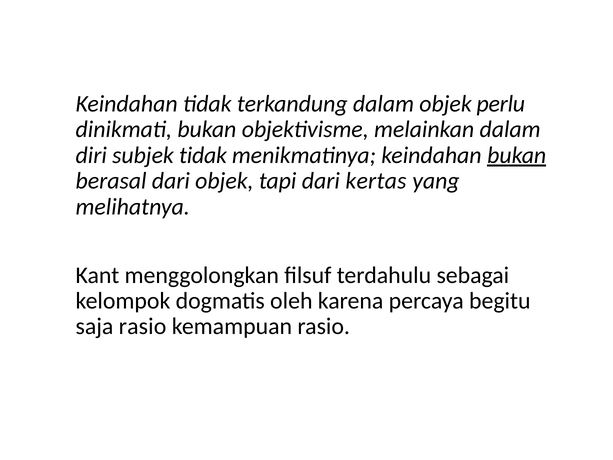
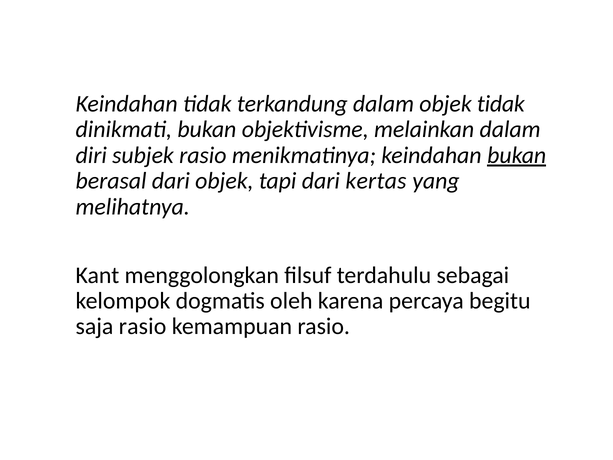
objek perlu: perlu -> tidak (501, 104)
subjek tidak: tidak -> rasio (203, 155)
